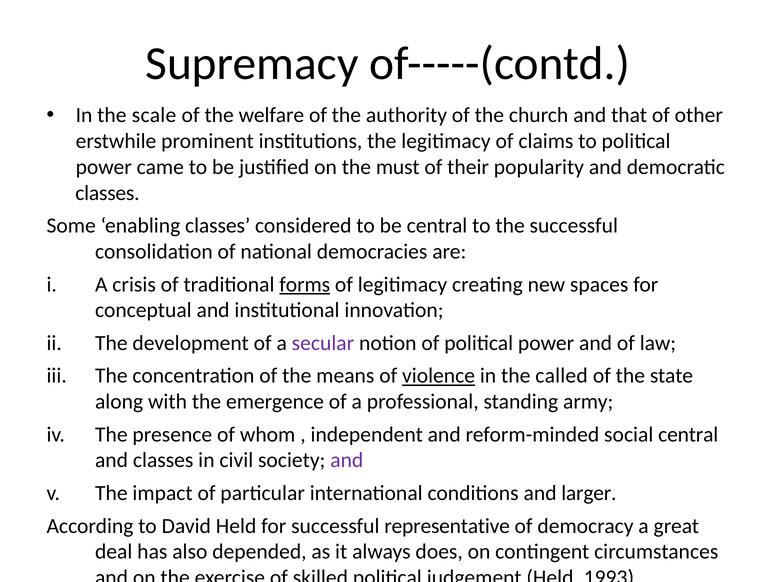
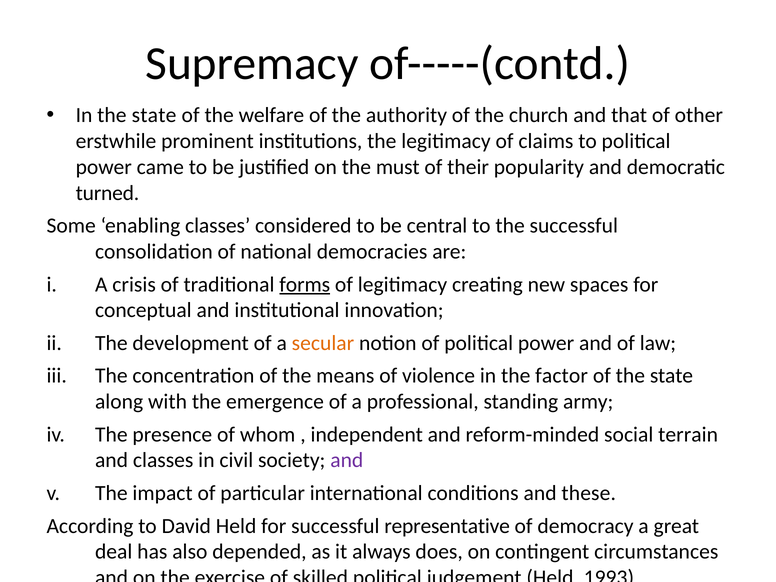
In the scale: scale -> state (154, 115)
classes: classes -> turned (107, 193)
secular colour: purple -> orange (323, 343)
violence underline: present -> none (439, 376)
called: called -> factor (562, 376)
social central: central -> terrain (688, 434)
larger: larger -> these (589, 493)
